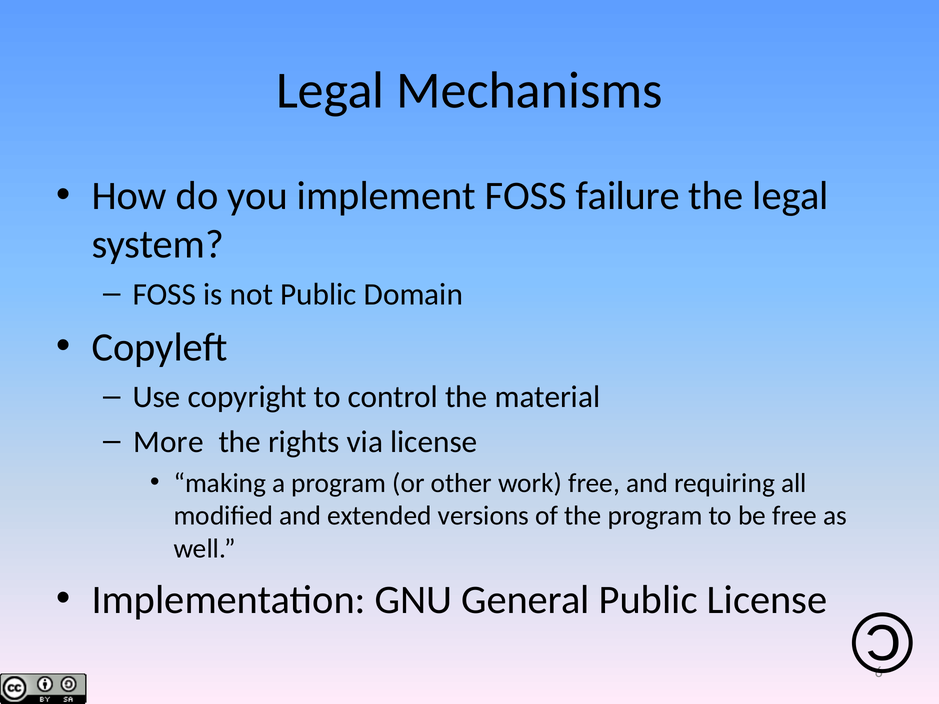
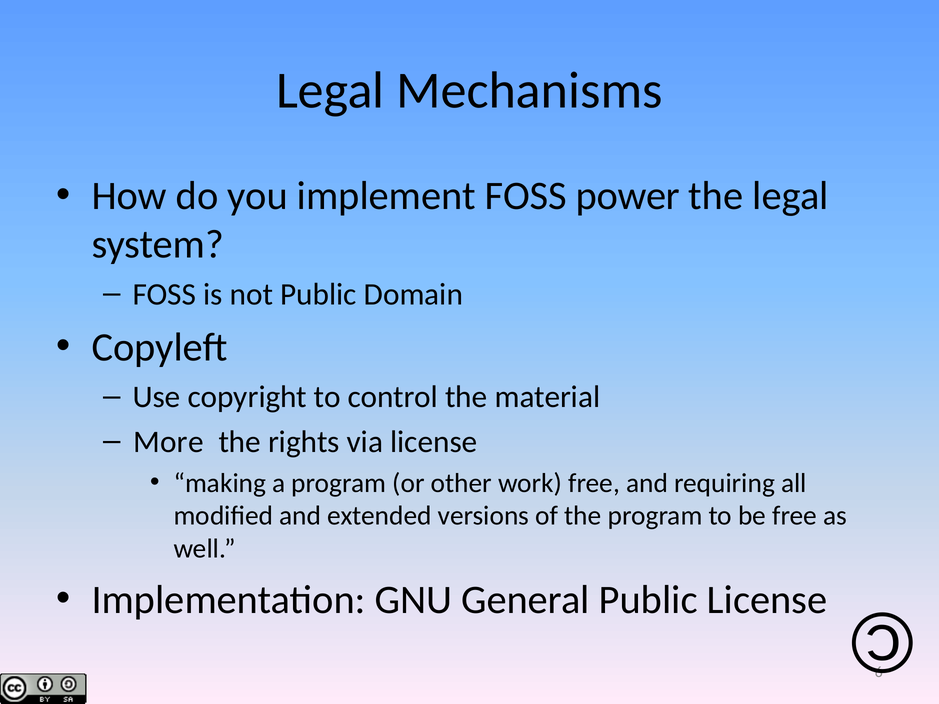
failure: failure -> power (628, 196)
